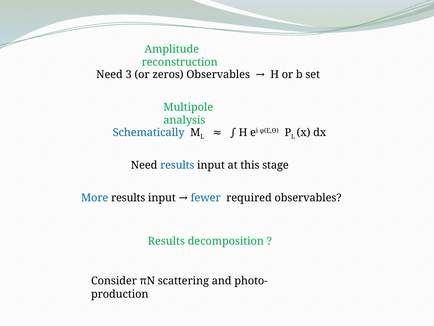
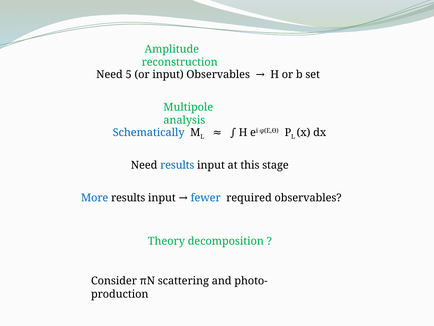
3: 3 -> 5 (129, 74)
or zeros: zeros -> input (168, 74)
Results: Results -> Theory (166, 241)
